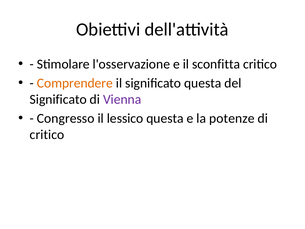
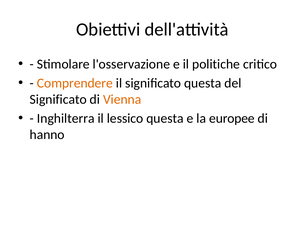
sconfitta: sconfitta -> politiche (216, 64)
Vienna colour: purple -> orange (122, 99)
Congresso: Congresso -> Inghilterra (66, 118)
potenze: potenze -> europee (232, 118)
critico: critico -> hanno (47, 134)
